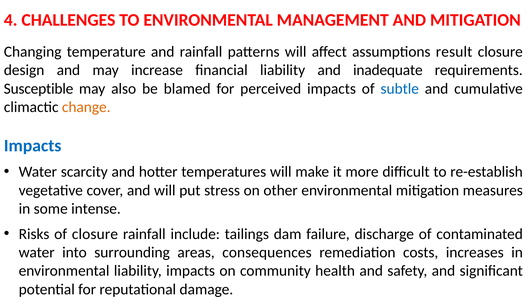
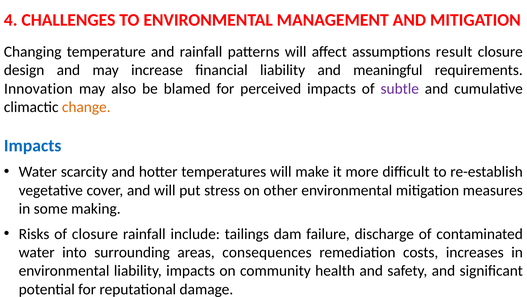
inadequate: inadequate -> meaningful (388, 70)
Susceptible: Susceptible -> Innovation (38, 88)
subtle colour: blue -> purple (400, 88)
intense: intense -> making (96, 208)
